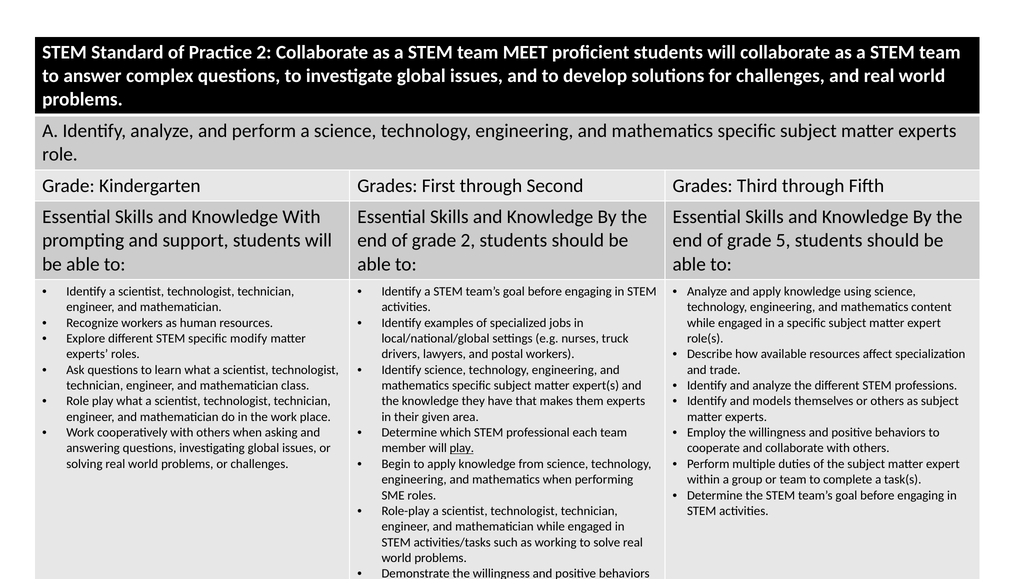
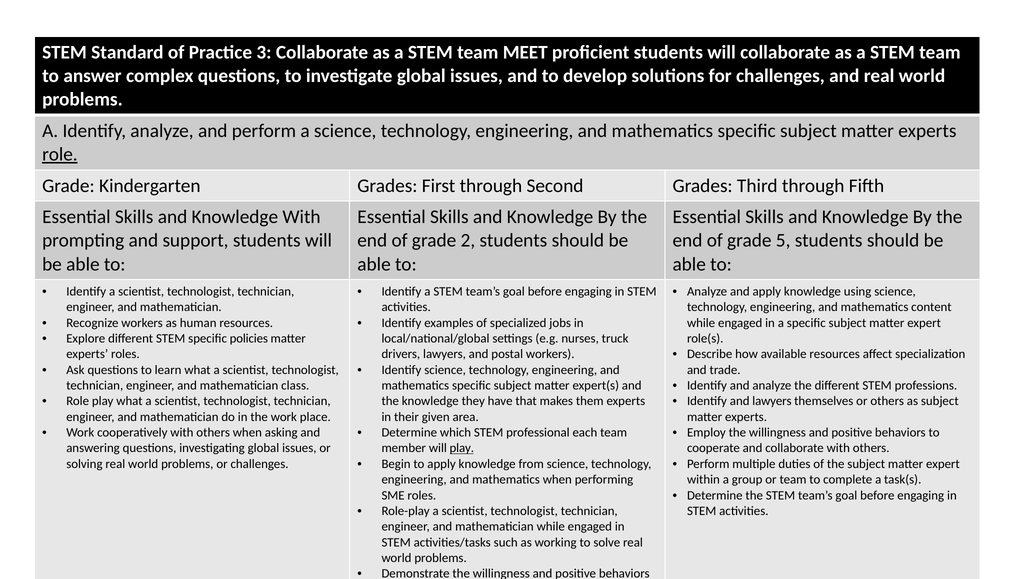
Practice 2: 2 -> 3 (264, 52)
role underline: none -> present (60, 155)
modify: modify -> policies (249, 339)
and models: models -> lawyers (772, 401)
